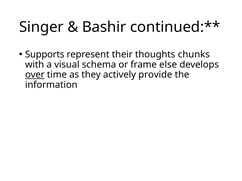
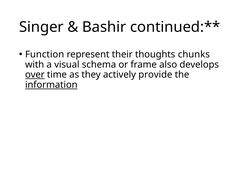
Supports: Supports -> Function (45, 55)
else: else -> also (168, 65)
information underline: none -> present (51, 85)
